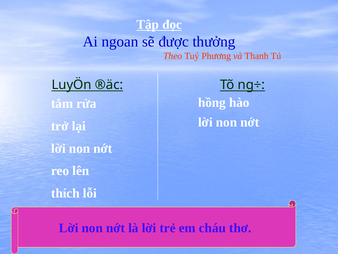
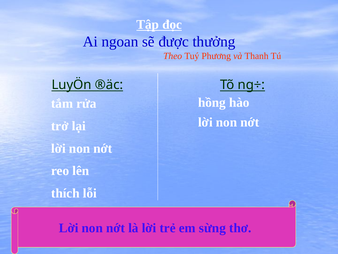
cháu: cháu -> sừng (212, 228)
